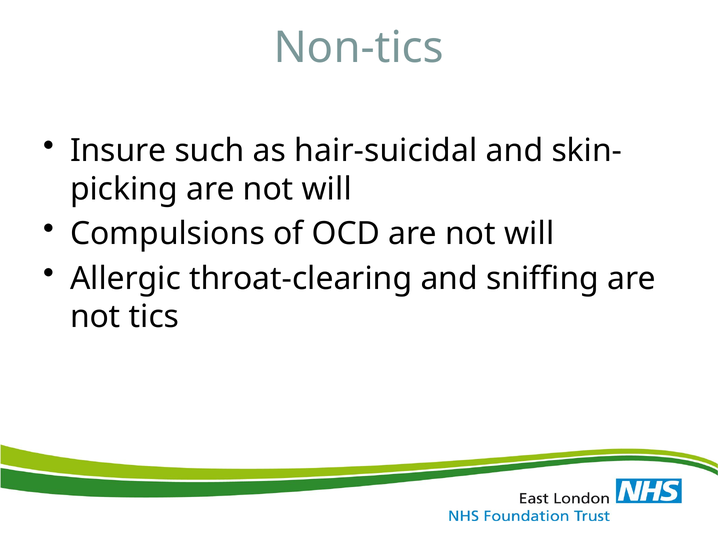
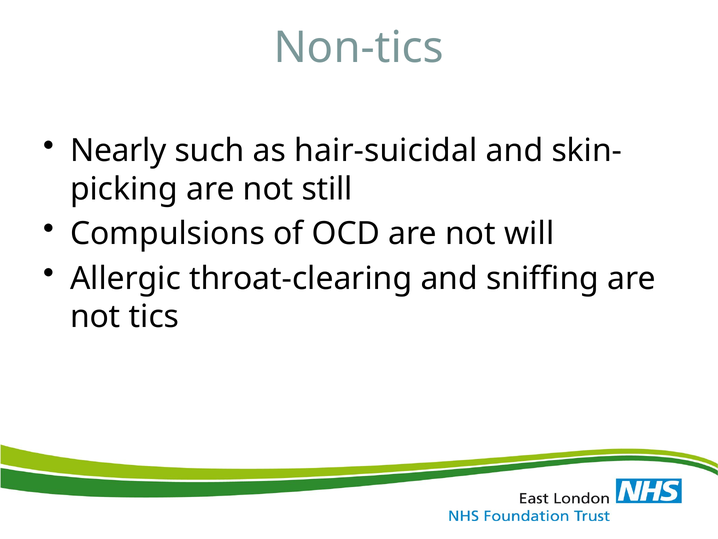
Insure: Insure -> Nearly (118, 151)
will: will -> still (327, 189)
